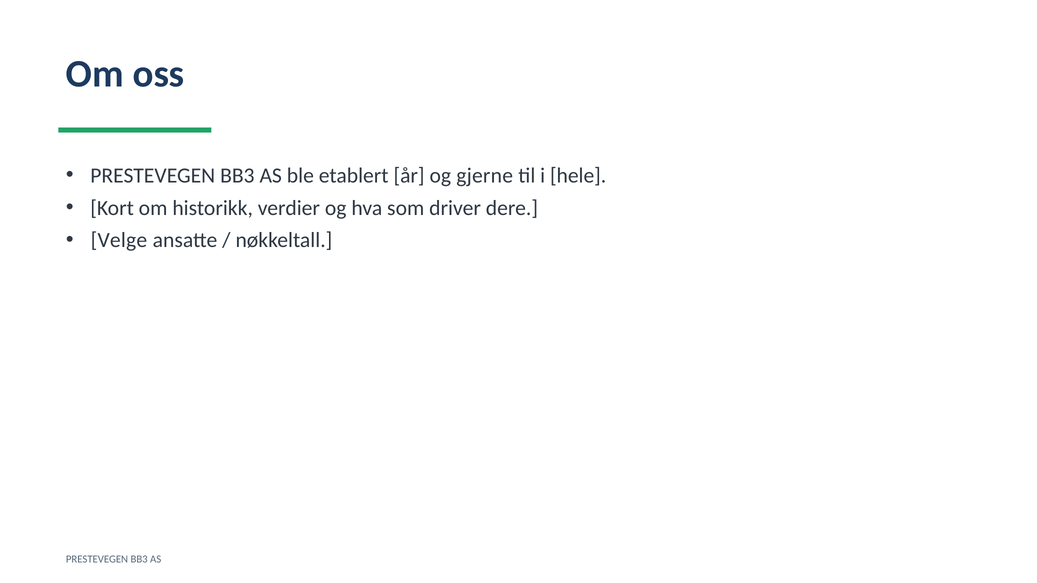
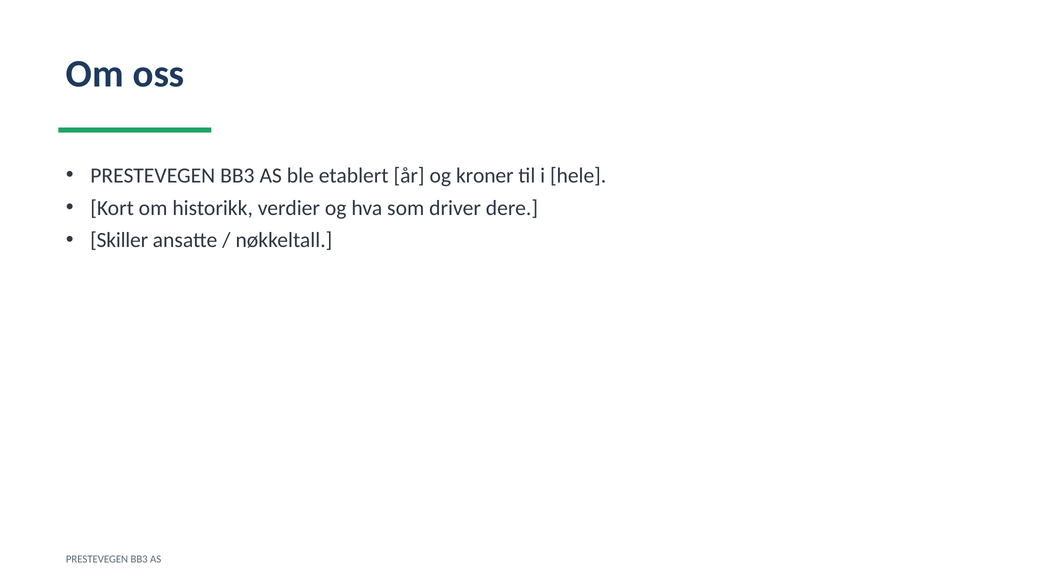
gjerne: gjerne -> kroner (485, 176)
Velge: Velge -> Skiller (119, 240)
